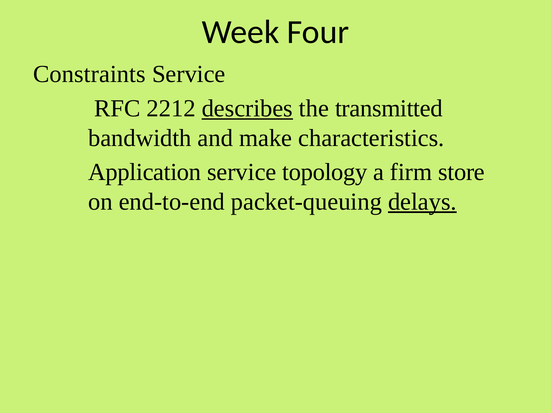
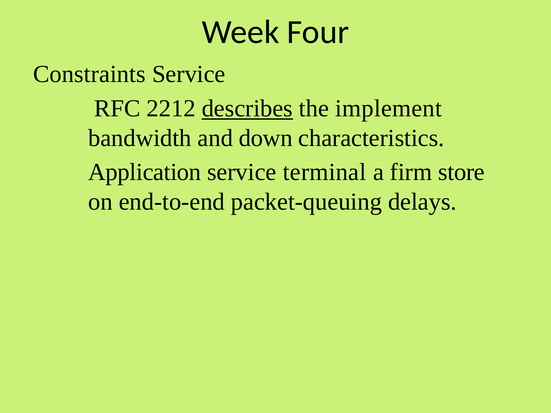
transmitted: transmitted -> implement (389, 109)
make: make -> down (266, 138)
topology: topology -> terminal (325, 172)
delays underline: present -> none (422, 202)
